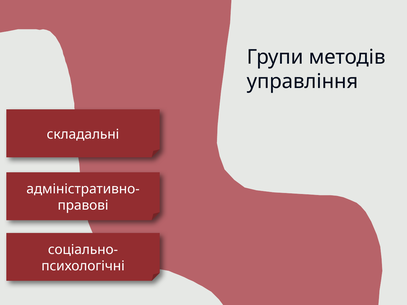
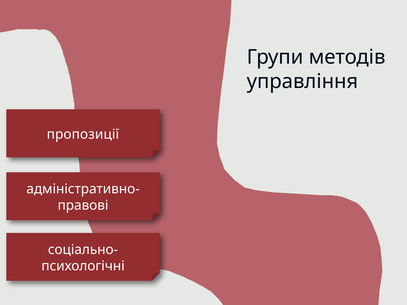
складальні: складальні -> пропозиції (83, 134)
